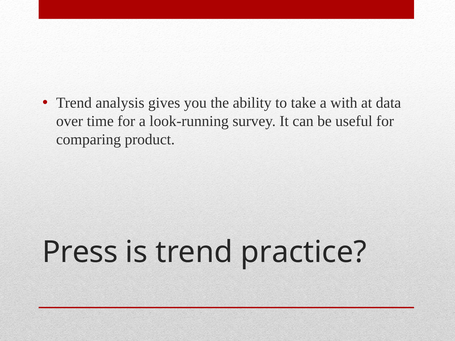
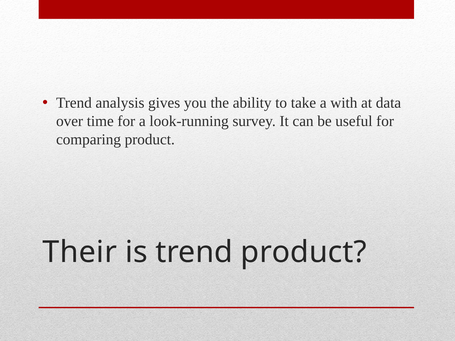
Press: Press -> Their (80, 252)
trend practice: practice -> product (304, 252)
